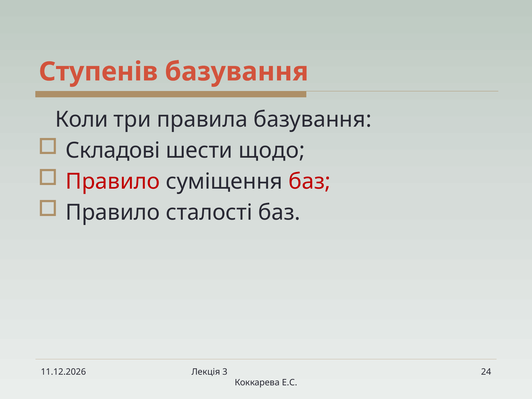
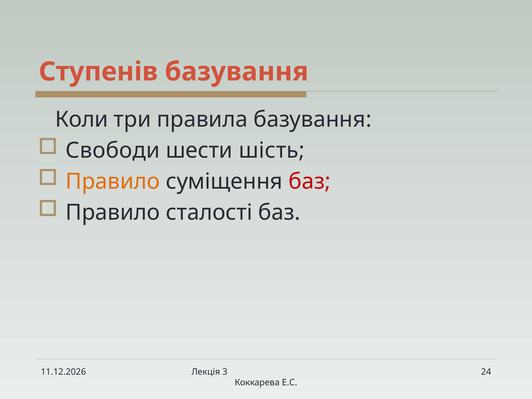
Складові: Складові -> Свободи (113, 151)
щодо: щодо -> шість (272, 151)
Правило colour: red -> orange (113, 182)
